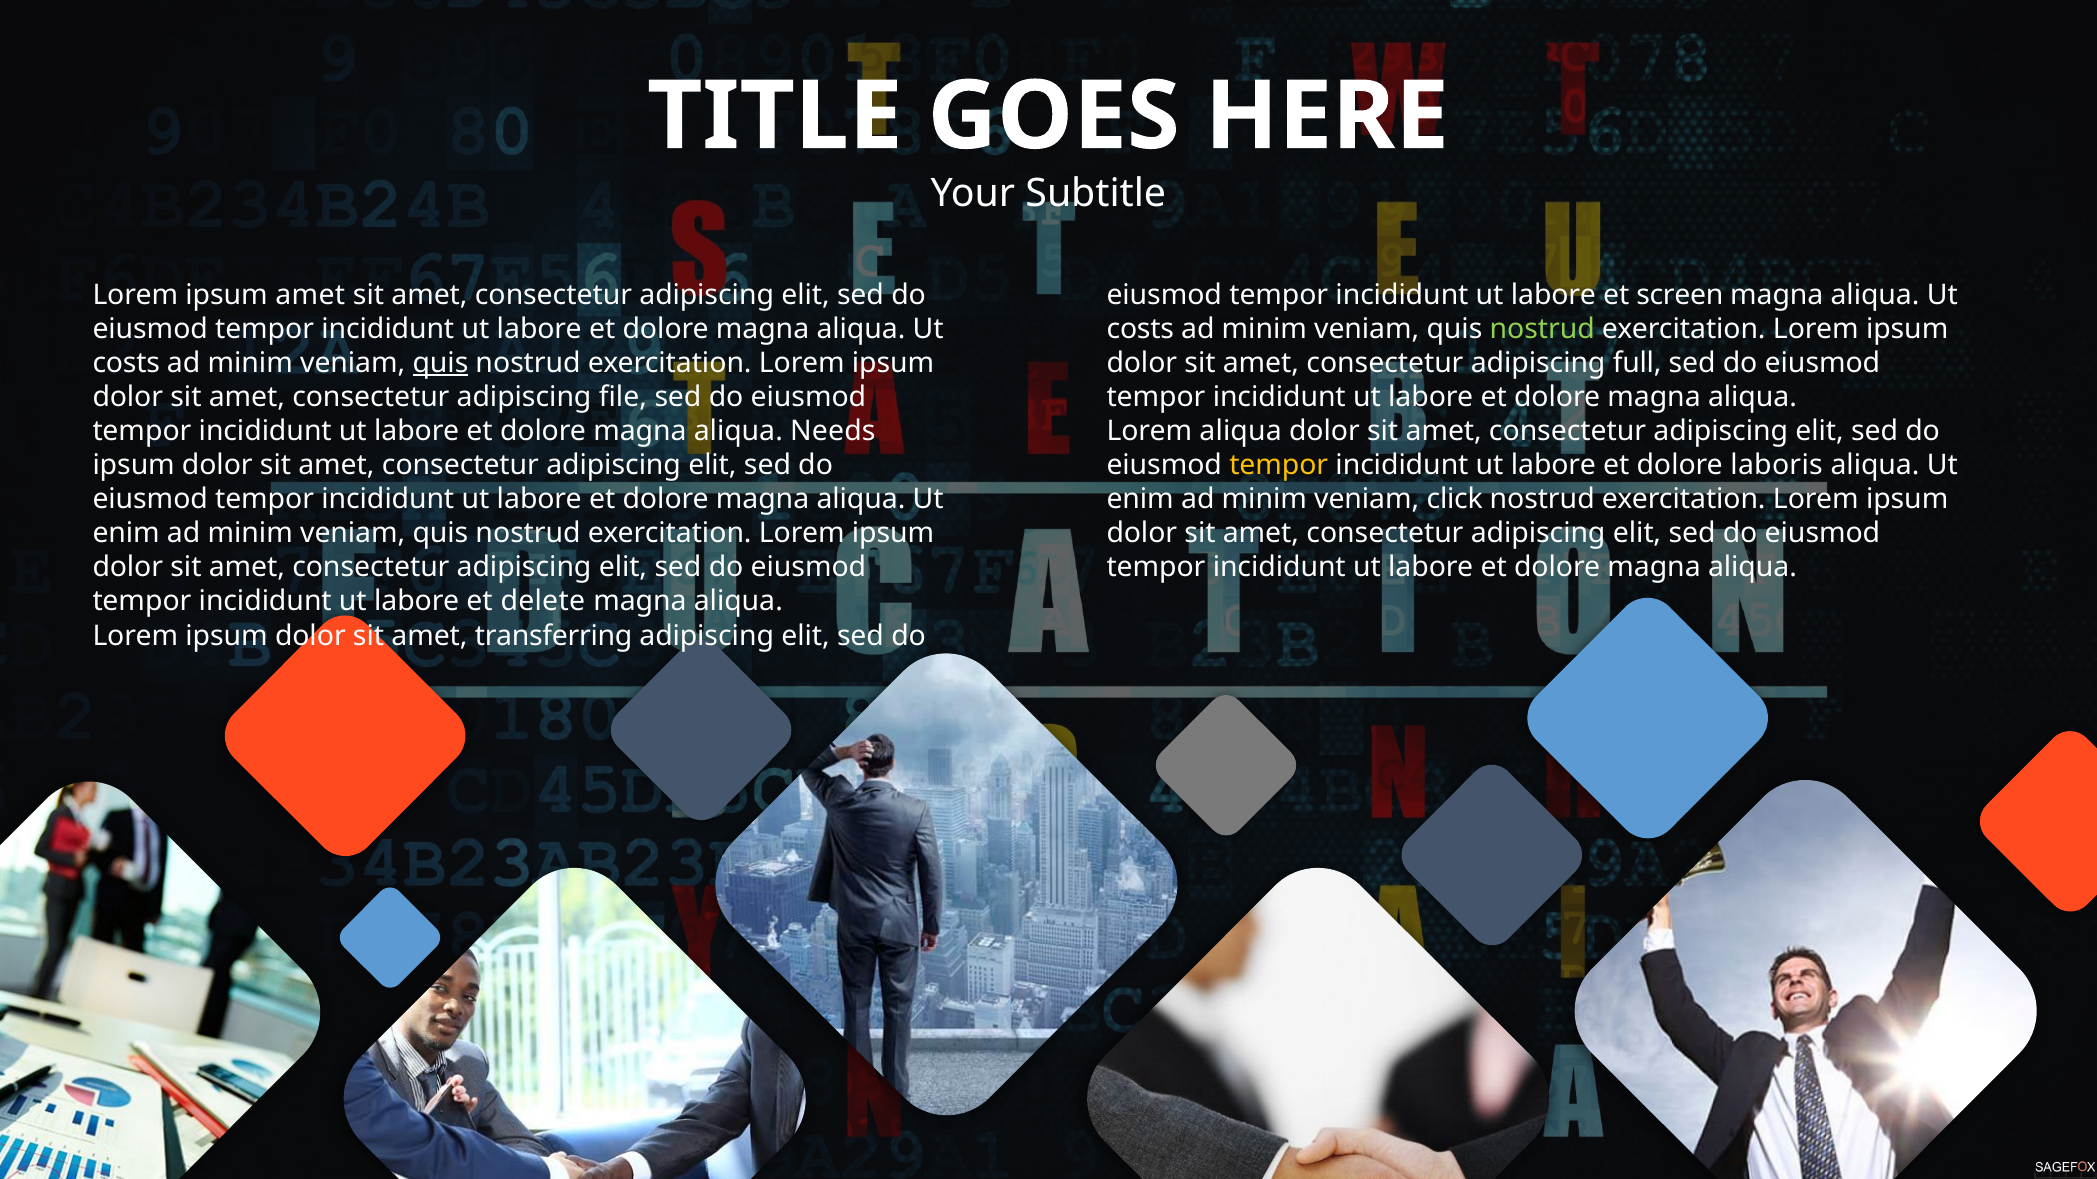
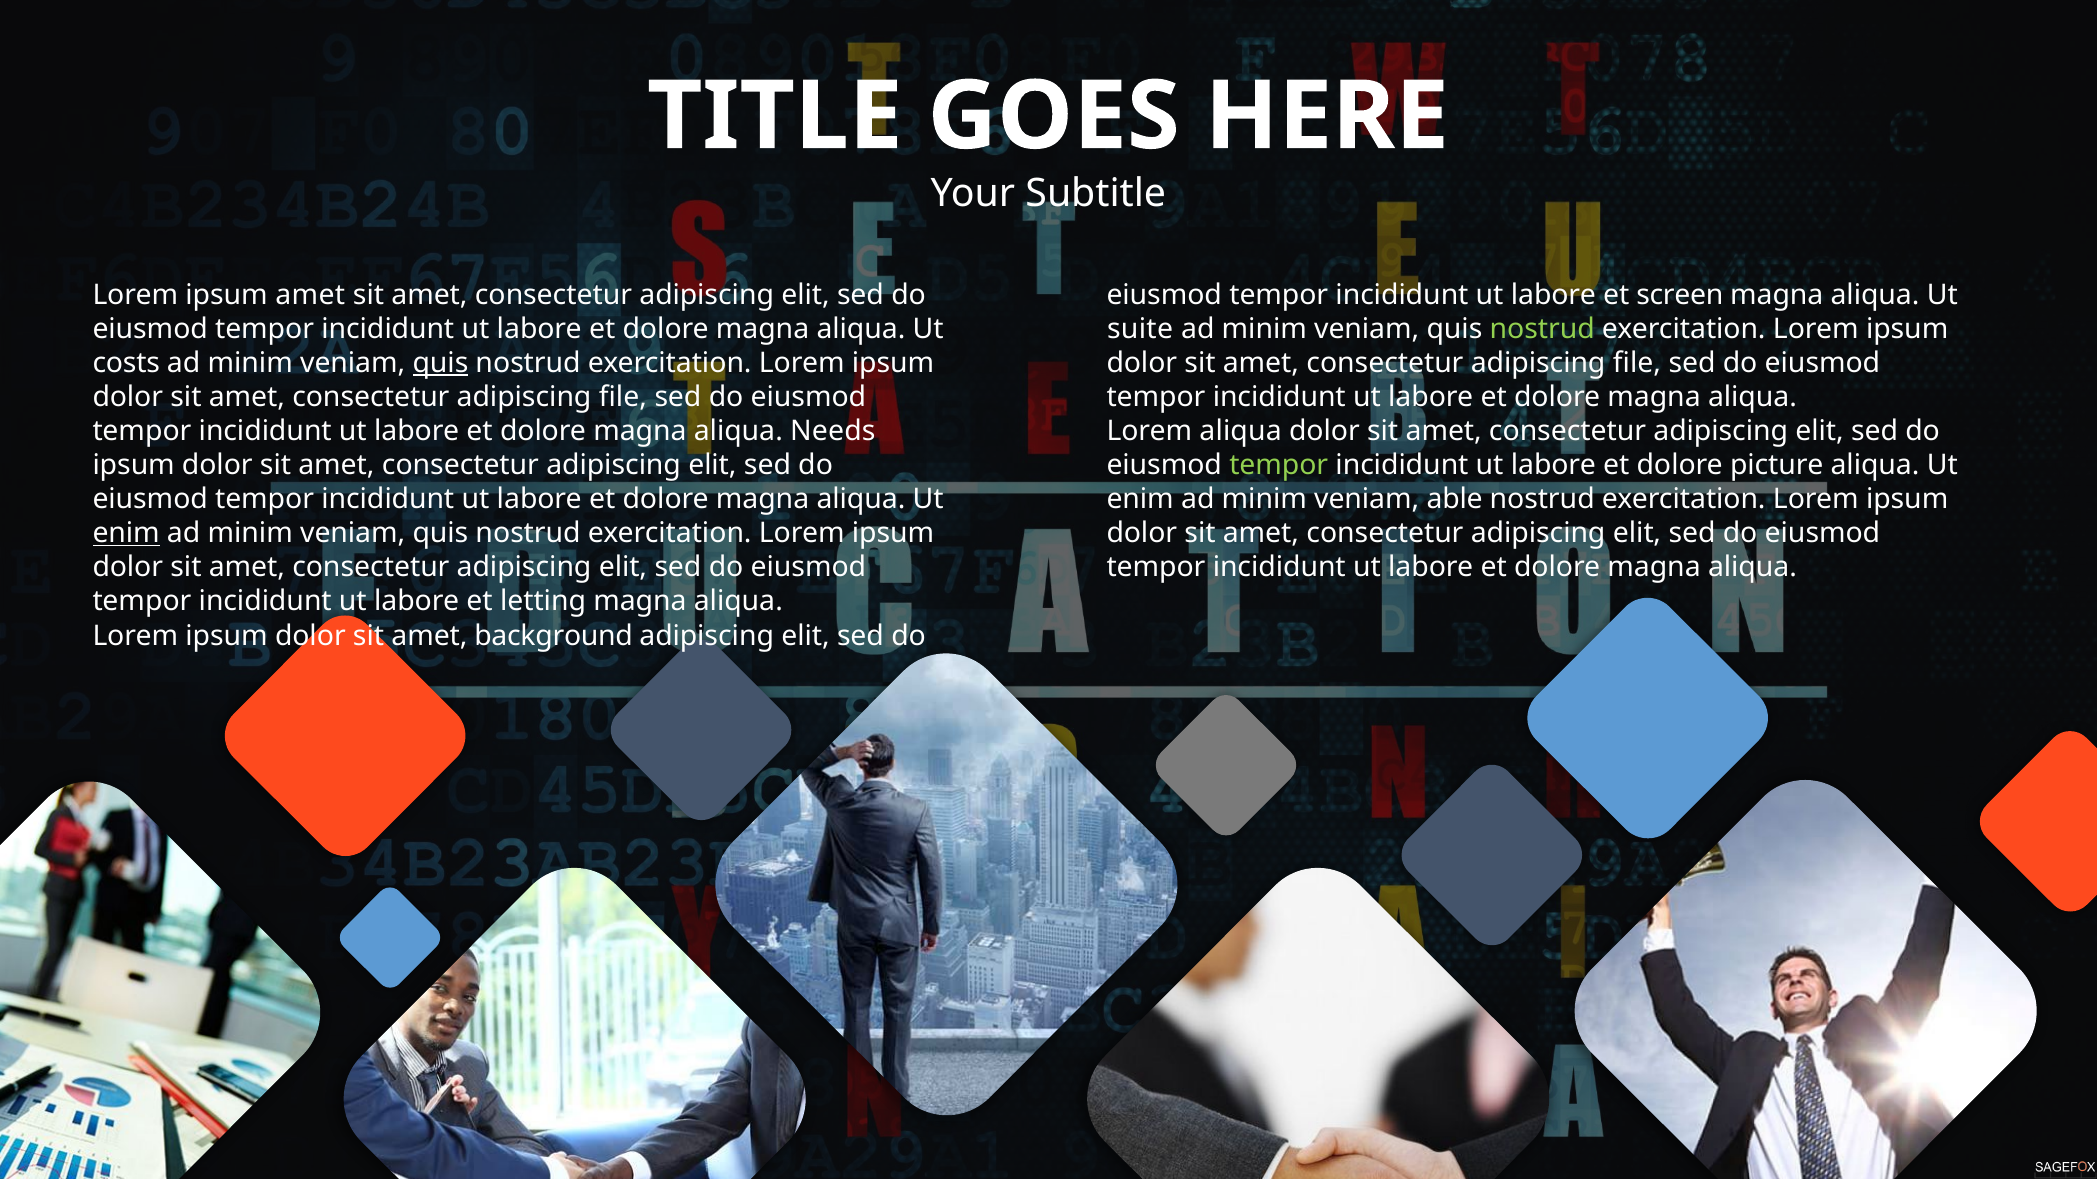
costs: costs -> suite (1140, 329)
full: full -> file (1637, 363)
tempor colour: yellow -> light green (1279, 465)
laboris: laboris -> picture (1777, 465)
click: click -> able (1455, 500)
enim underline: none -> present (126, 534)
delete: delete -> letting (543, 602)
transferring: transferring -> background (554, 636)
